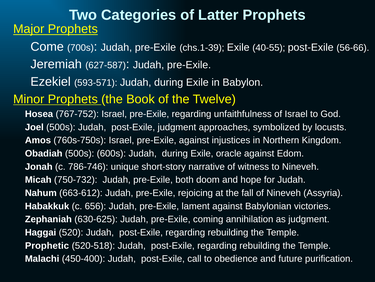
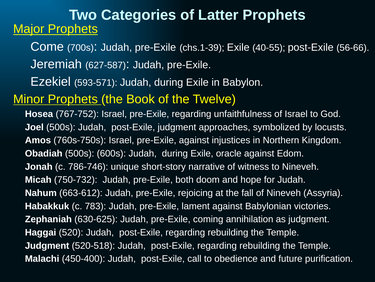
656: 656 -> 783 (95, 206)
Prophetic: Prophetic -> Judgment (47, 245)
